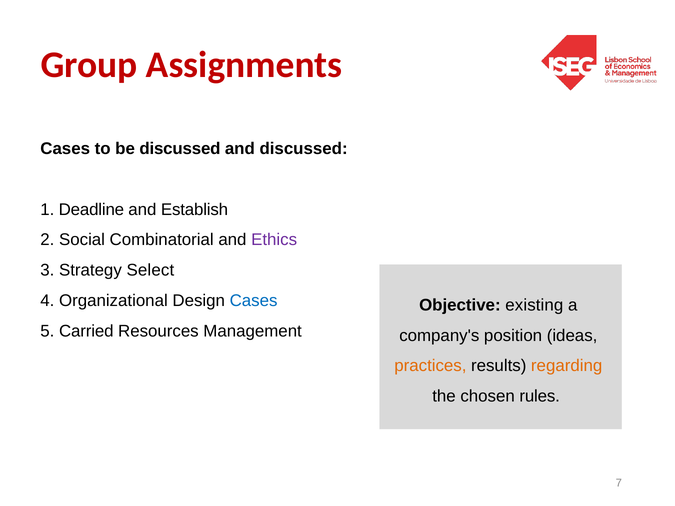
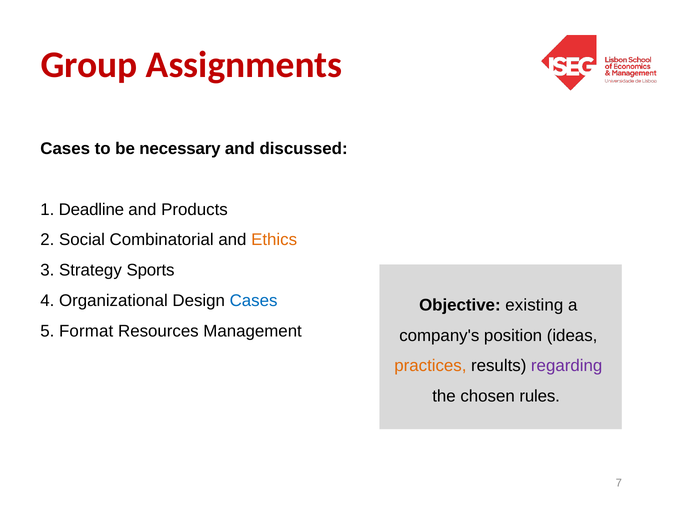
be discussed: discussed -> necessary (180, 149)
Establish: Establish -> Products (194, 210)
Ethics colour: purple -> orange (274, 240)
Select: Select -> Sports (151, 270)
Carried: Carried -> Format (86, 331)
regarding colour: orange -> purple (567, 366)
